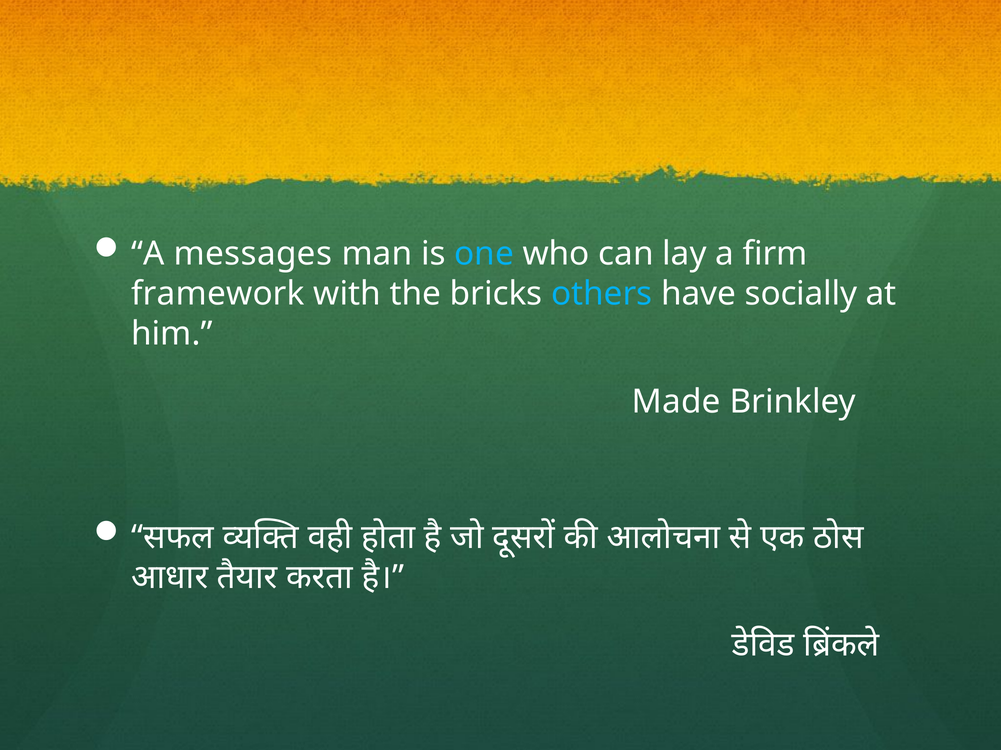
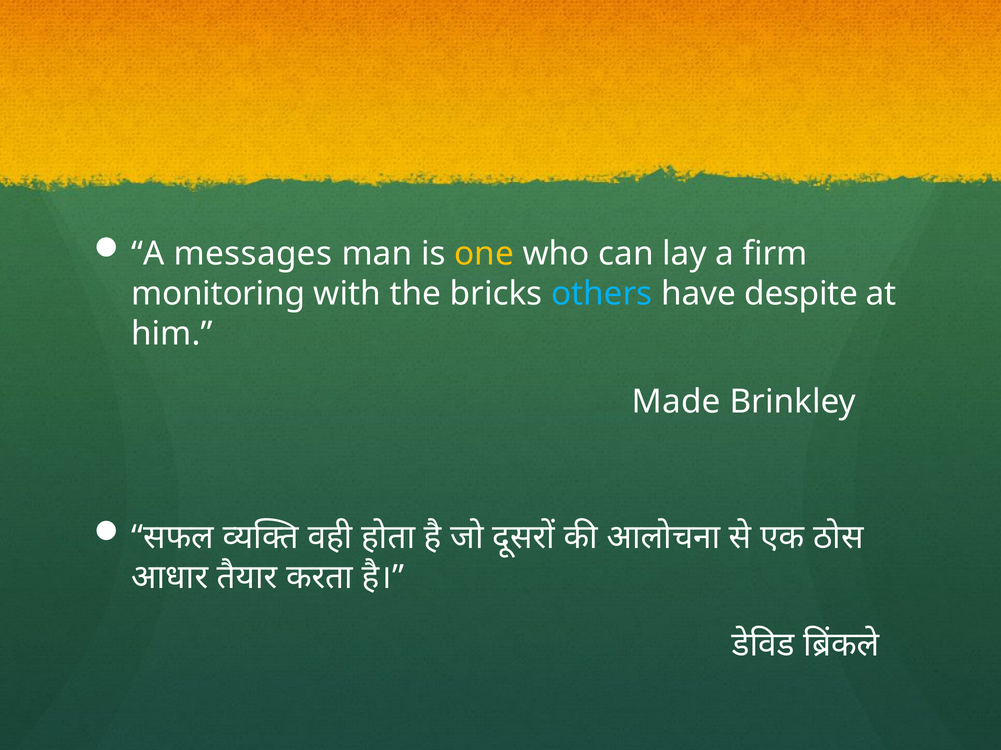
one colour: light blue -> yellow (484, 254)
framework: framework -> monitoring (218, 294)
socially: socially -> despite (801, 294)
